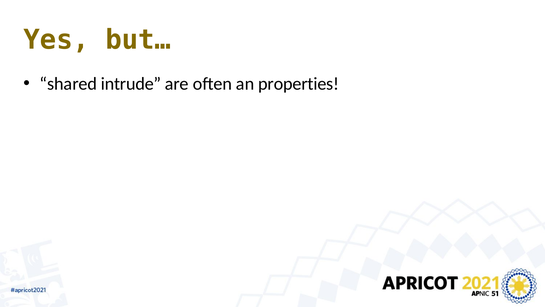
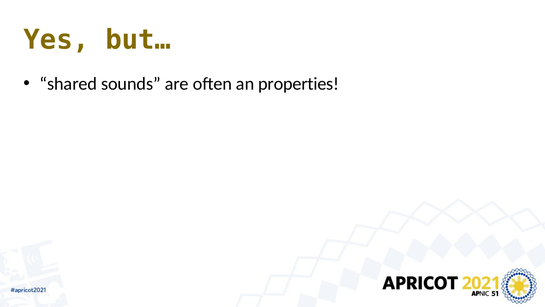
intrude: intrude -> sounds (131, 84)
